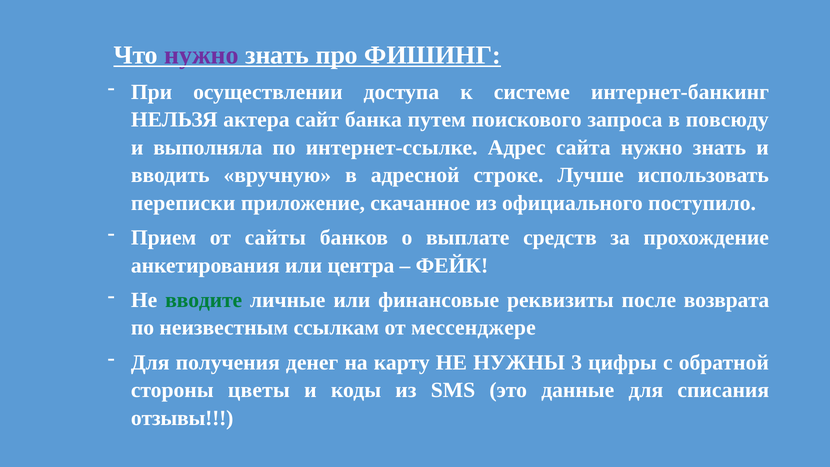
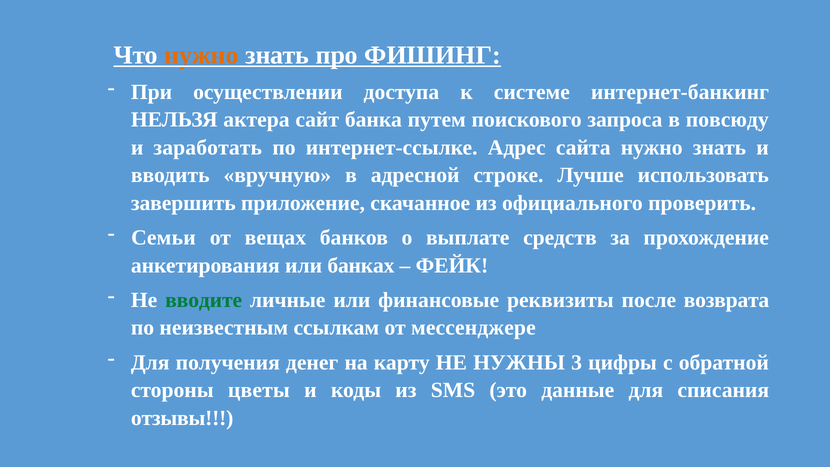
нужно colour: purple -> orange (202, 55)
выполняла: выполняла -> заработать (208, 147)
переписки: переписки -> завершить (183, 203)
поступило: поступило -> проверить (702, 203)
Прием: Прием -> Семьи (163, 238)
сайты: сайты -> вещах (275, 238)
центра: центра -> банках (361, 265)
